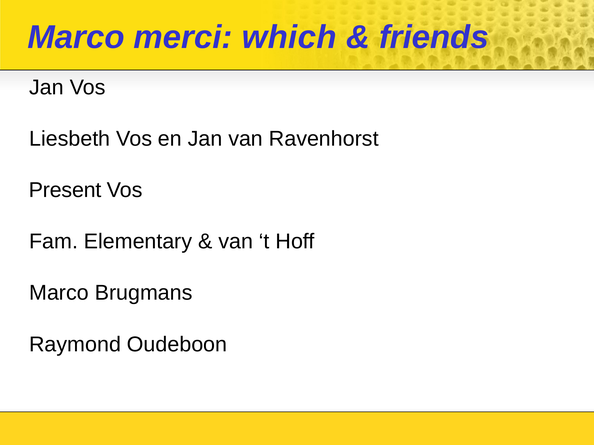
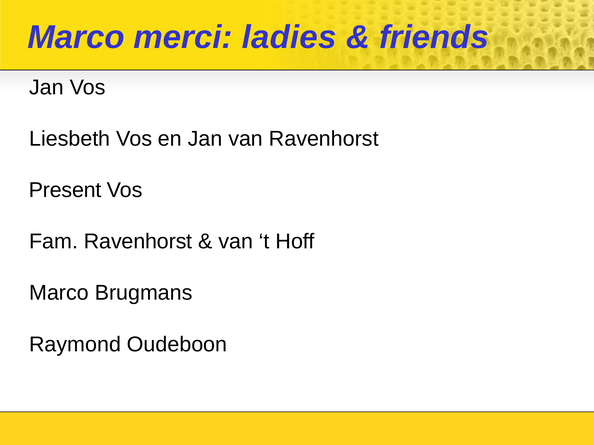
which: which -> ladies (289, 37)
Fam Elementary: Elementary -> Ravenhorst (138, 242)
